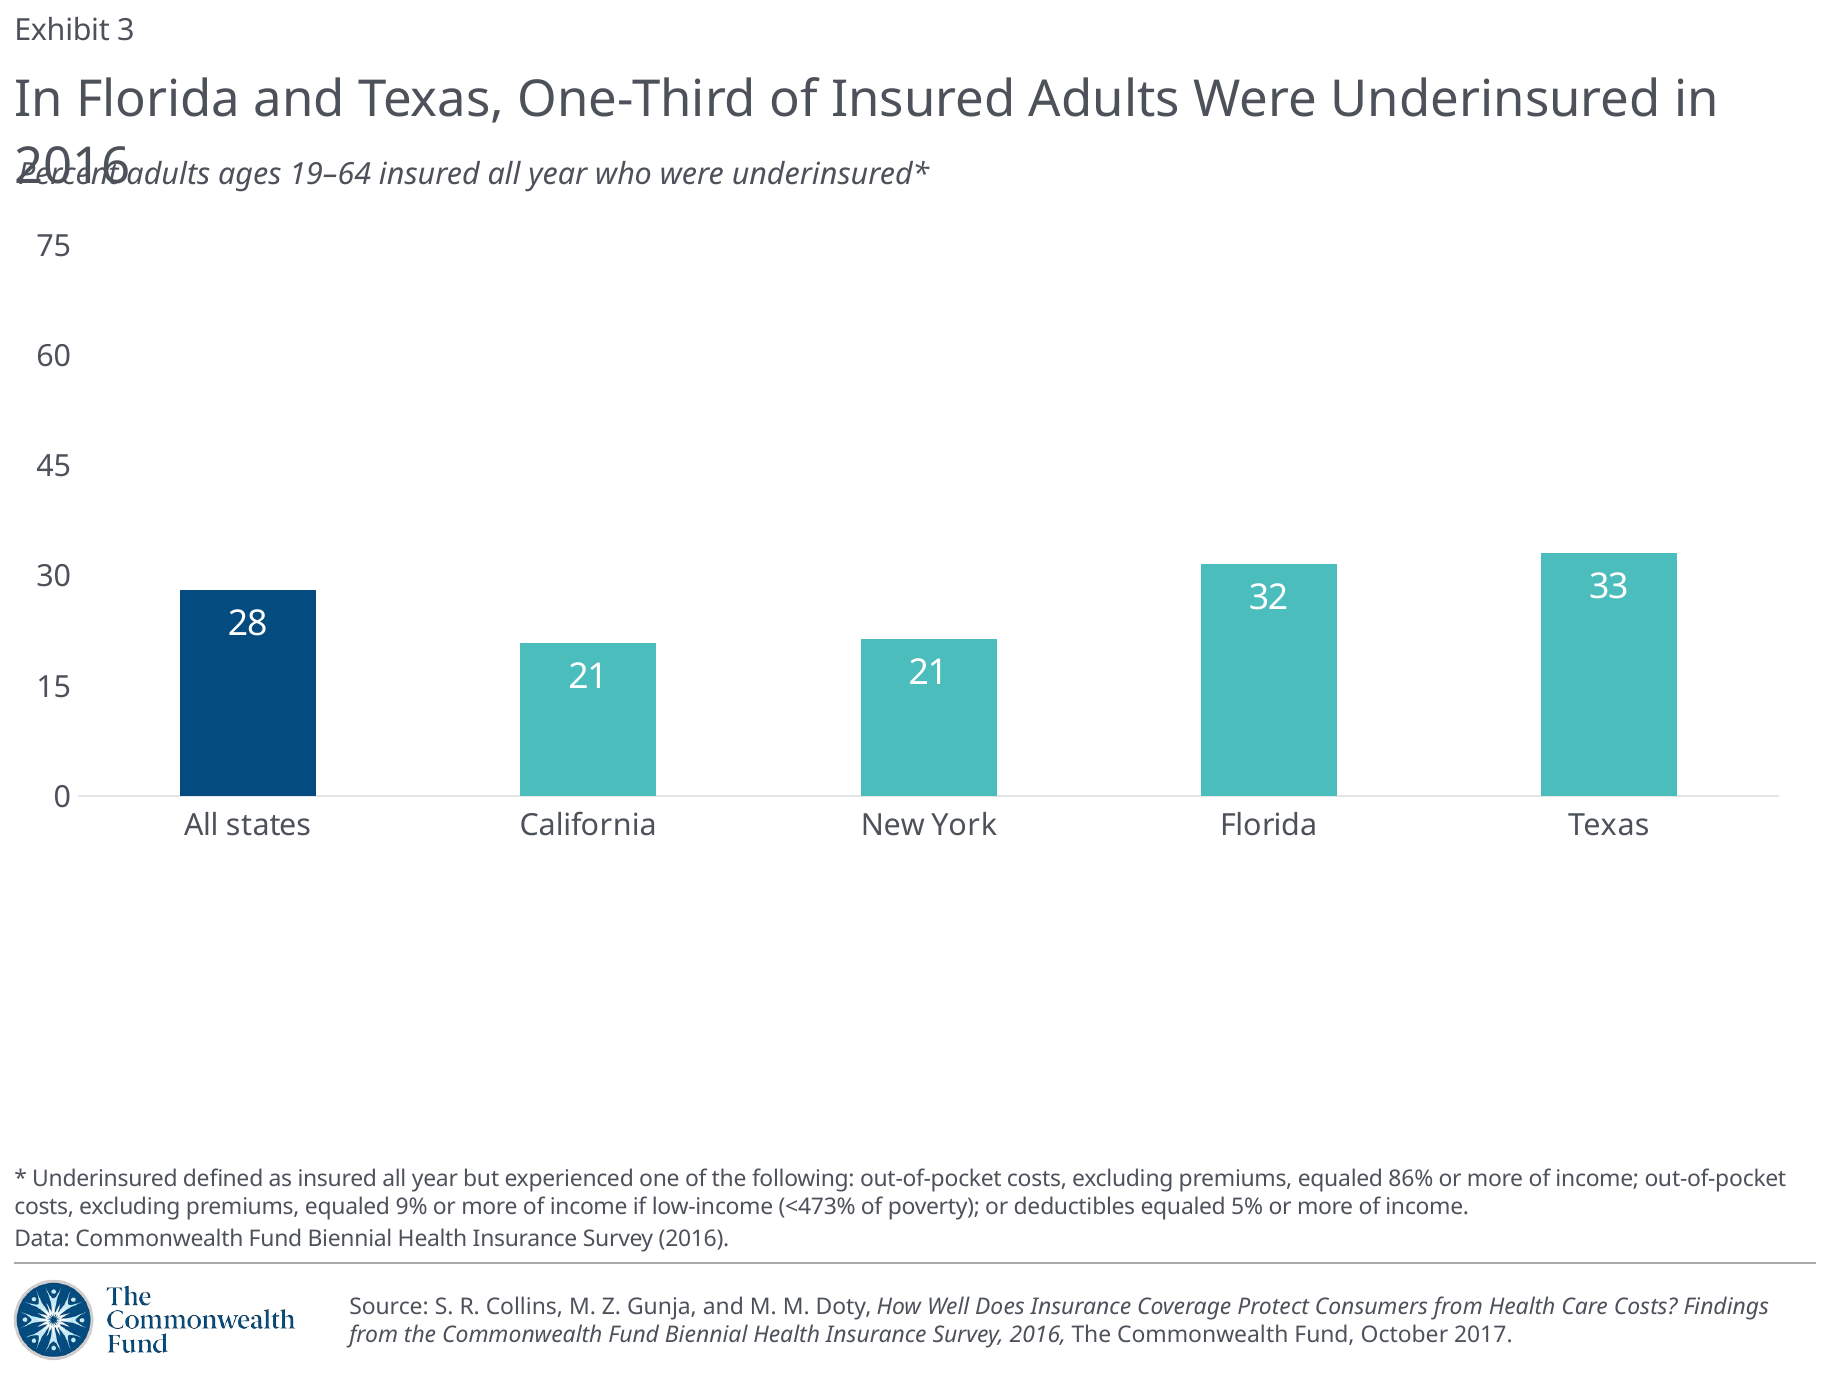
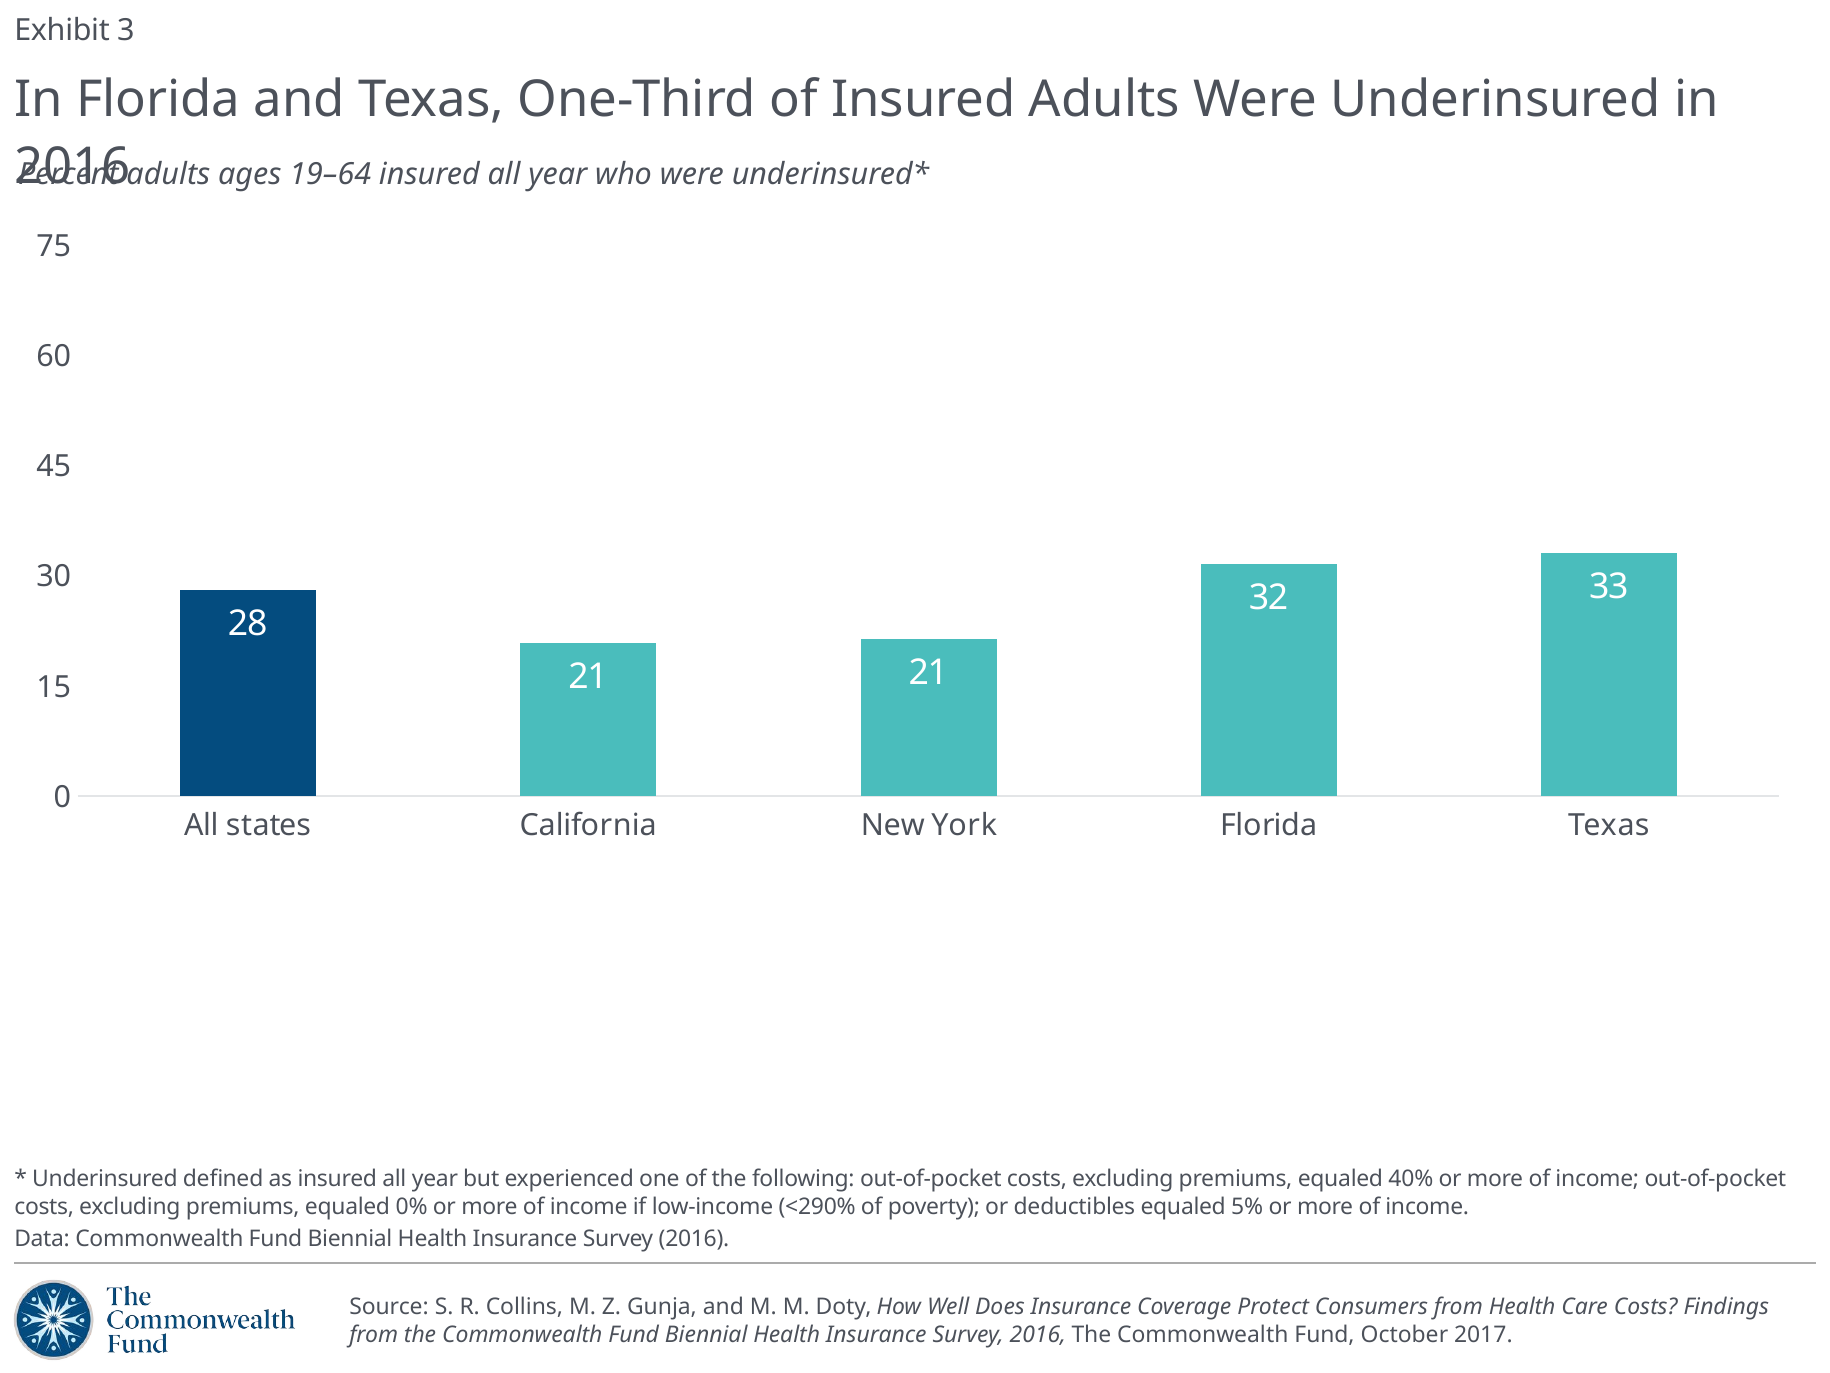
86%: 86% -> 40% (1411, 1179)
9%: 9% -> 0% (412, 1206)
<473%: <473% -> <290% (817, 1206)
